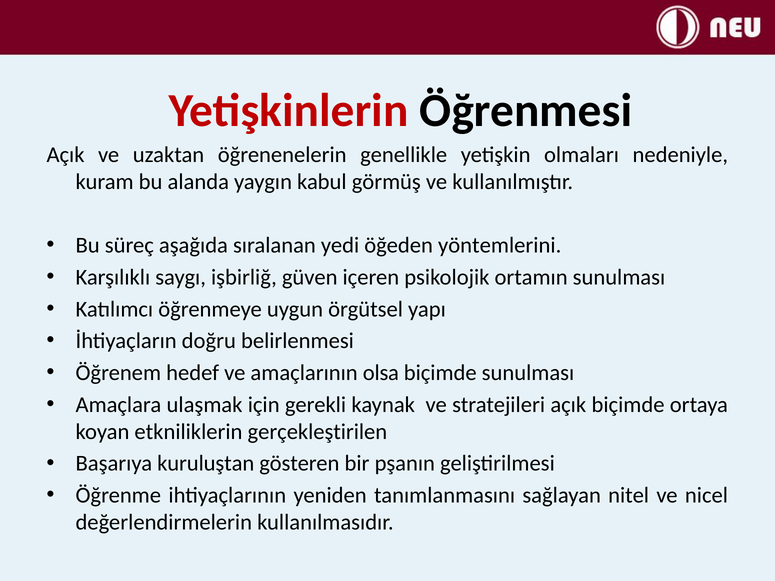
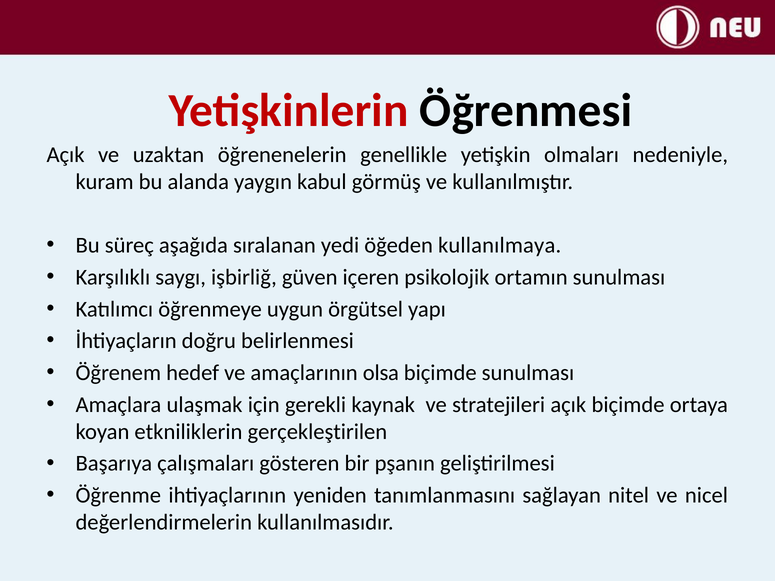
yöntemlerini: yöntemlerini -> kullanılmaya (500, 245)
kuruluştan: kuruluştan -> çalışmaları (206, 464)
